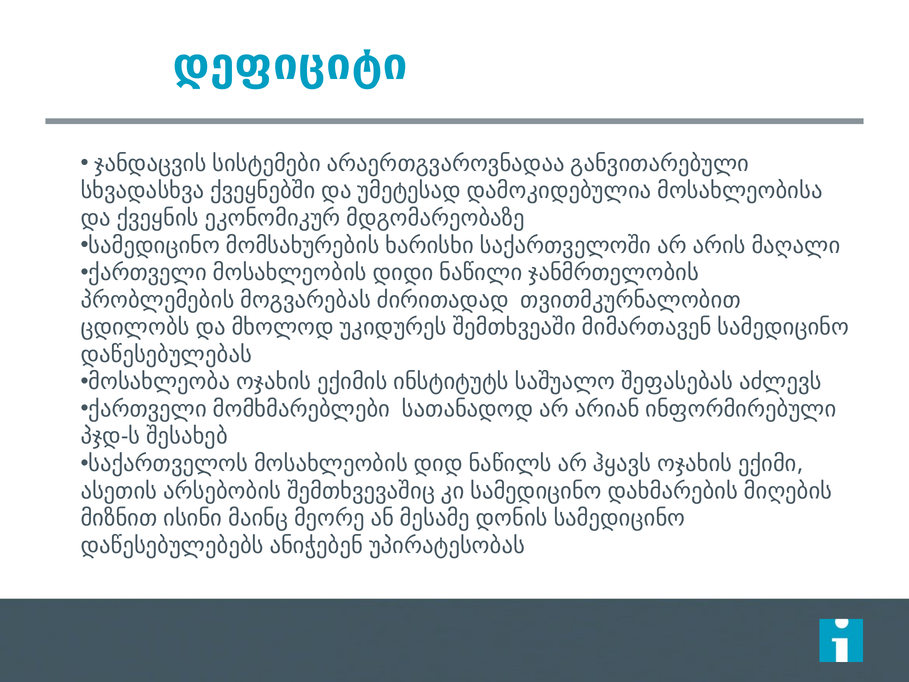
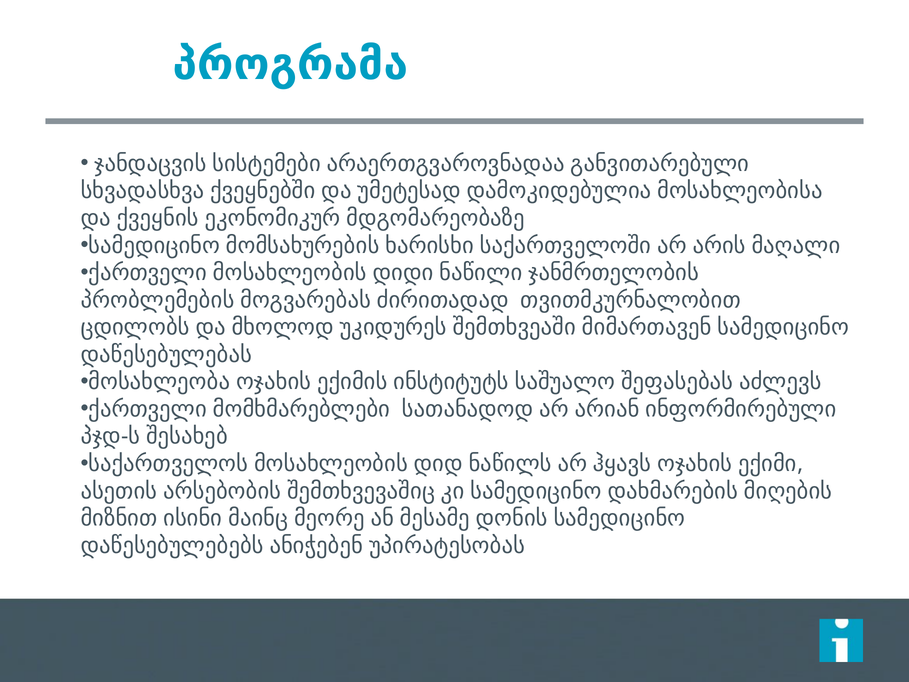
დეფიციტი: დეფიციტი -> პროგრამა (290, 64)
